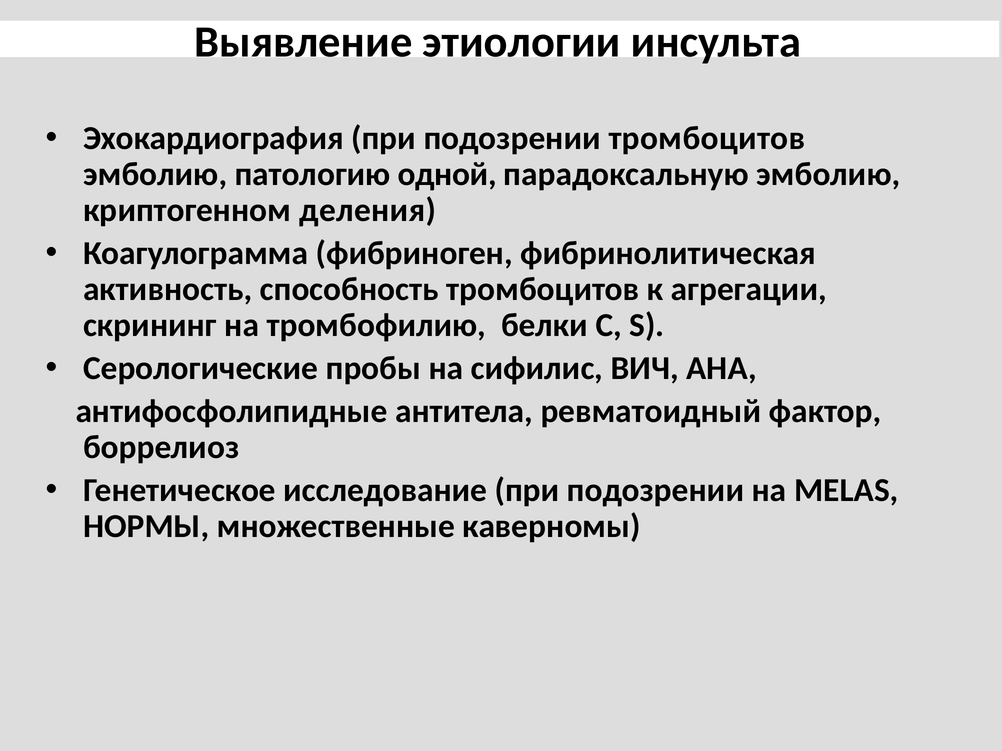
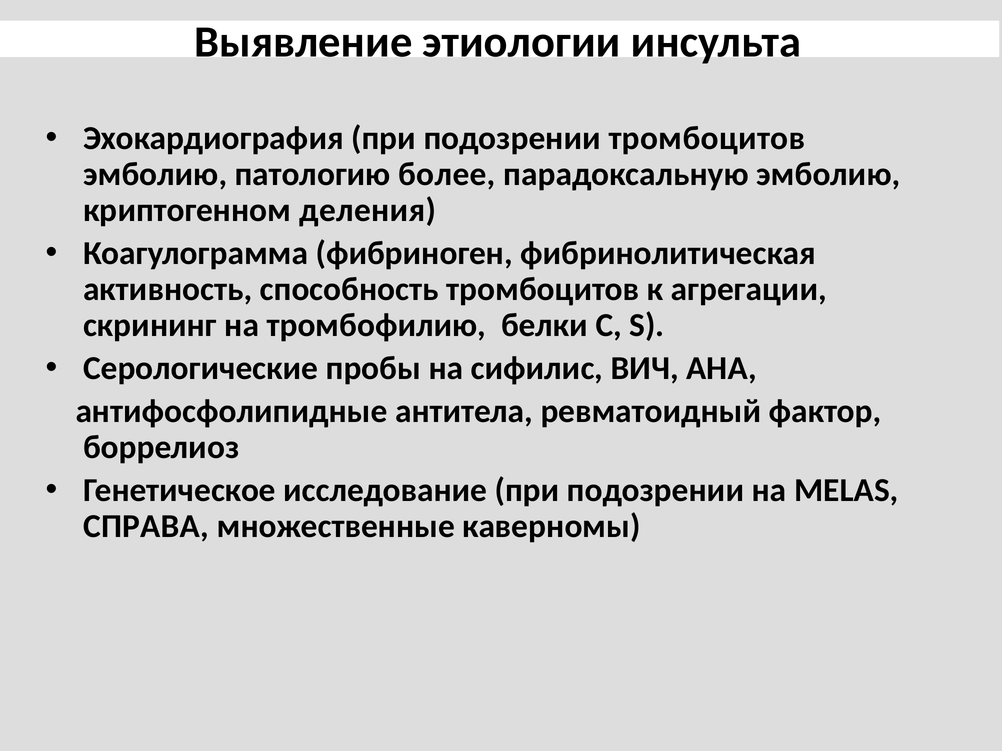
одной: одной -> более (447, 174)
НОРМЫ: НОРМЫ -> СПРАВА (146, 527)
